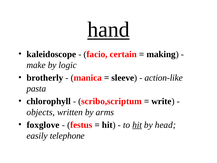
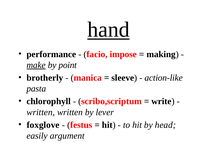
kaleidoscope: kaleidoscope -> performance (51, 54)
certain: certain -> impose (123, 54)
make underline: none -> present (36, 65)
logic: logic -> point (68, 65)
objects: objects -> written (41, 112)
arms: arms -> lever (105, 112)
hit underline: present -> none (137, 125)
telephone: telephone -> argument (67, 136)
